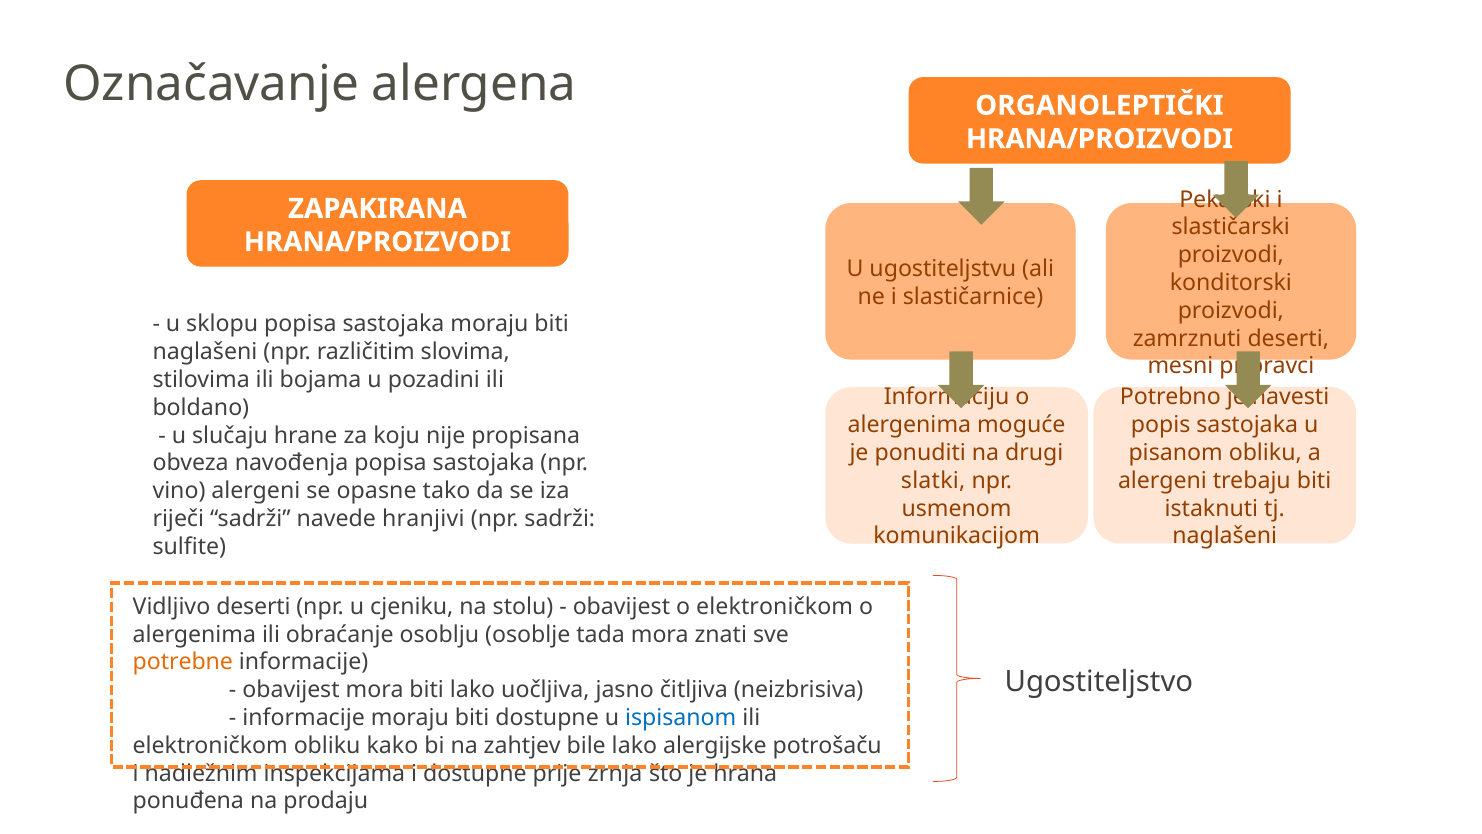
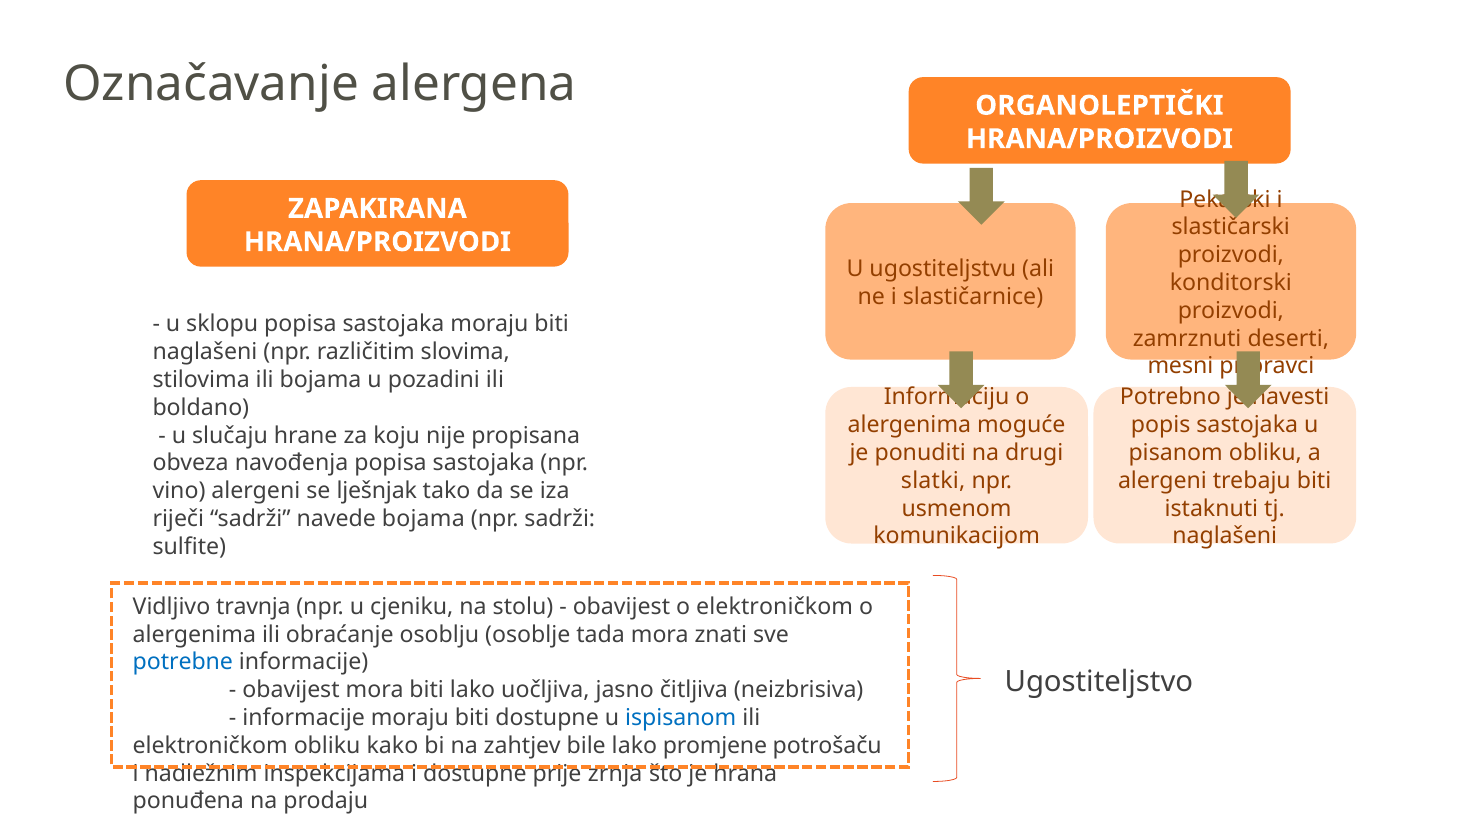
opasne: opasne -> lješnjak (377, 491)
navede hranjivi: hranjivi -> bojama (423, 519)
Vidljivo deserti: deserti -> travnja (253, 606)
potrebne colour: orange -> blue (183, 662)
alergijske: alergijske -> promjene (715, 745)
